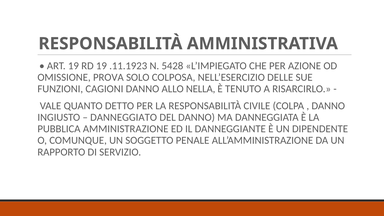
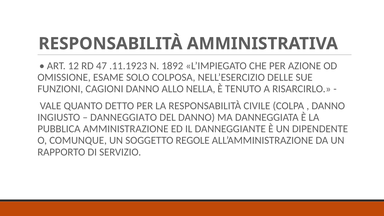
ART 19: 19 -> 12 (73, 66)
RD 19: 19 -> 47 (101, 66)
5428: 5428 -> 1892 (172, 66)
PROVA: PROVA -> ESAME (108, 77)
PENALE: PENALE -> REGOLE (193, 140)
